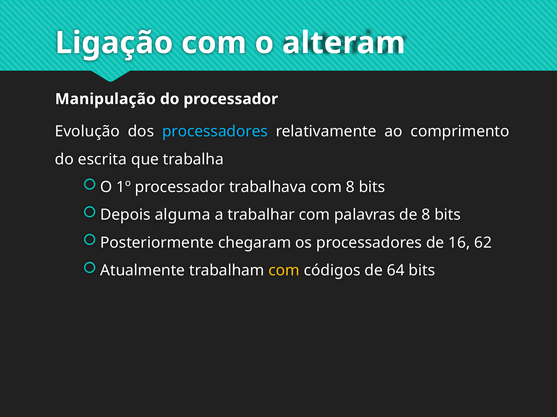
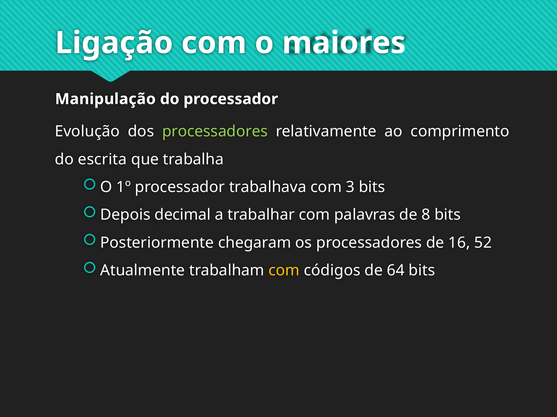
alteram: alteram -> maiores (344, 43)
processadores colour: light blue -> light green (215, 132)
com 8: 8 -> 3 (350, 187)
alguma: alguma -> decimal (183, 215)
62: 62 -> 52 (483, 243)
